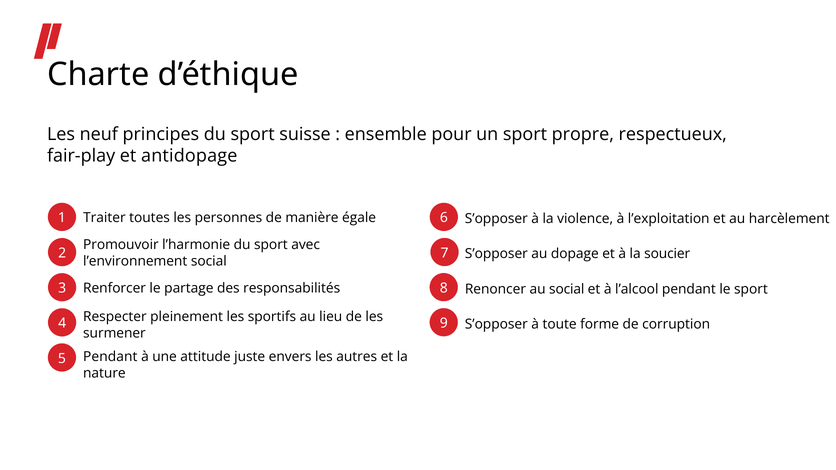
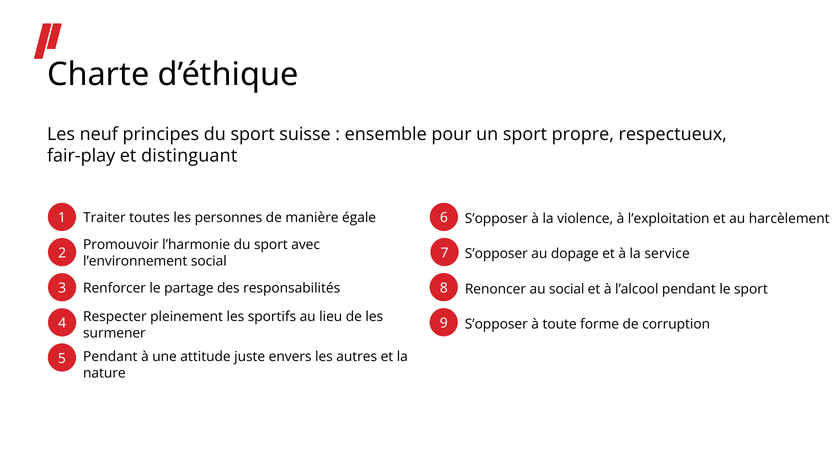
antidopage: antidopage -> distinguant (189, 156)
soucier: soucier -> service (667, 254)
